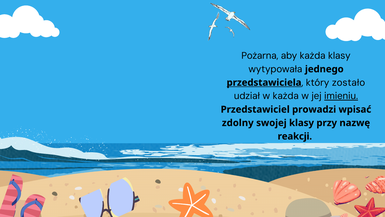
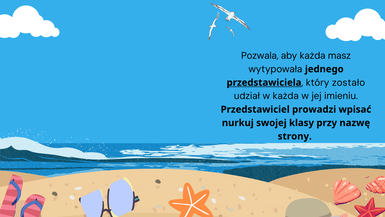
Pożarna: Pożarna -> Pozwala (260, 56)
każda klasy: klasy -> masz (339, 56)
imieniu underline: present -> none (341, 96)
zdolny: zdolny -> nurkuj (238, 123)
reakcji: reakcji -> strony (295, 136)
